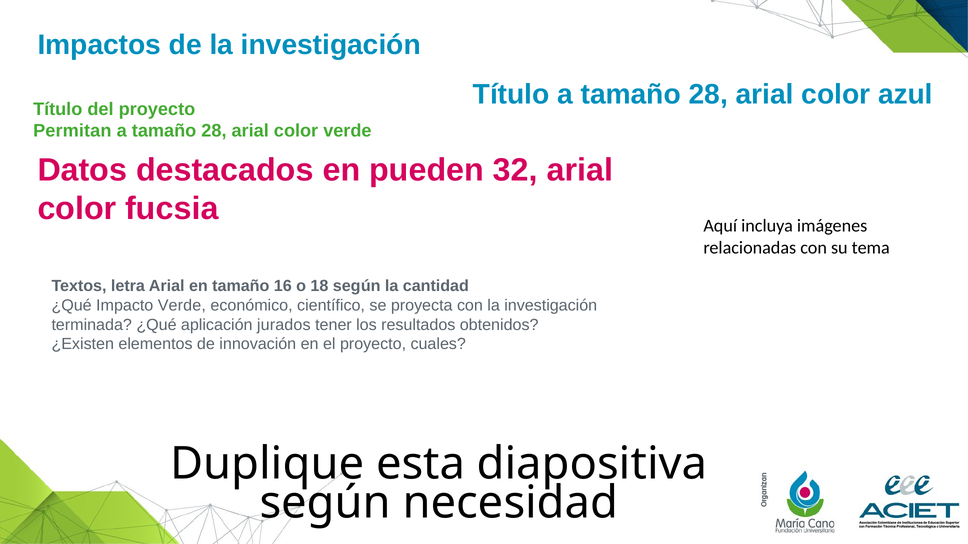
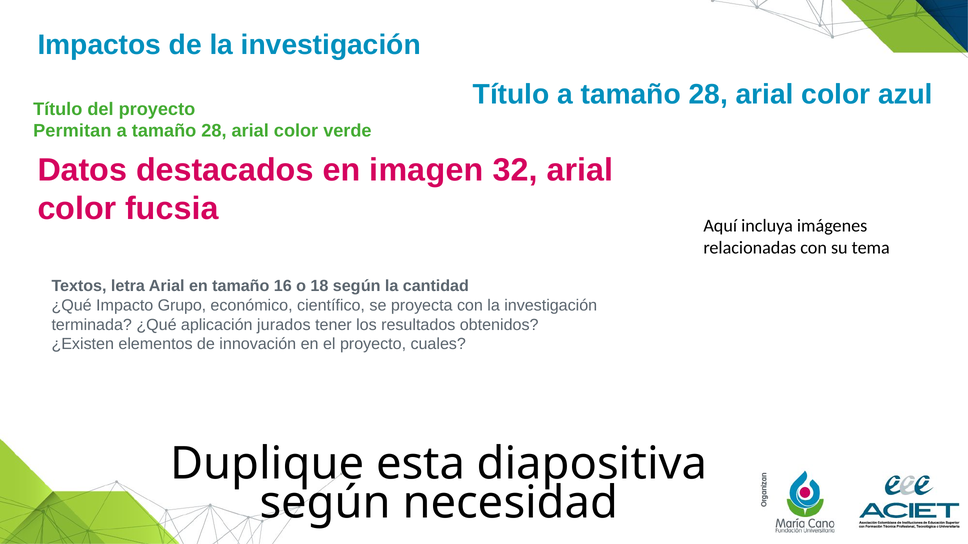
pueden: pueden -> imagen (426, 170)
Impacto Verde: Verde -> Grupo (182, 306)
